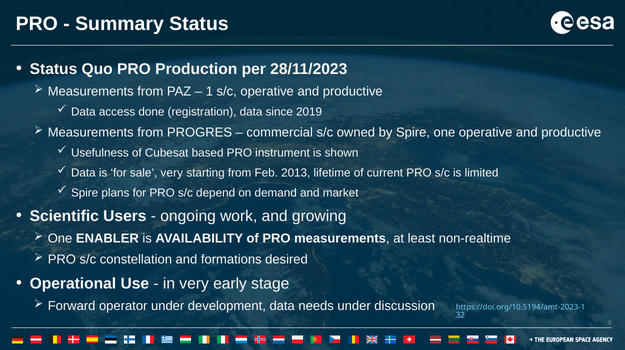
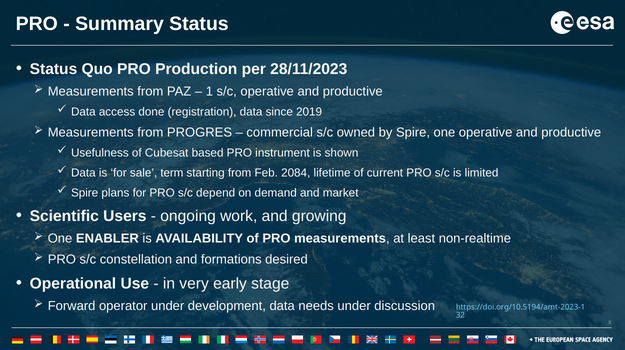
sale very: very -> term (172, 173)
2013: 2013 -> 2084 (296, 173)
